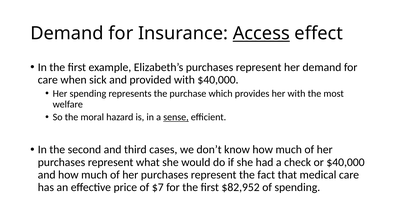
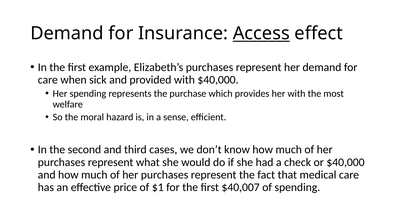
sense underline: present -> none (176, 117)
$7: $7 -> $1 (158, 187)
$82,952: $82,952 -> $40,007 (241, 187)
